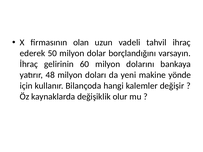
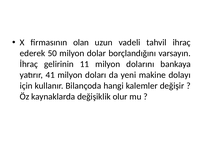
60: 60 -> 11 (84, 64)
48: 48 -> 41 (50, 75)
yönde: yönde -> dolayı (180, 75)
